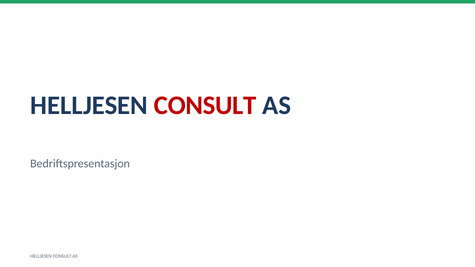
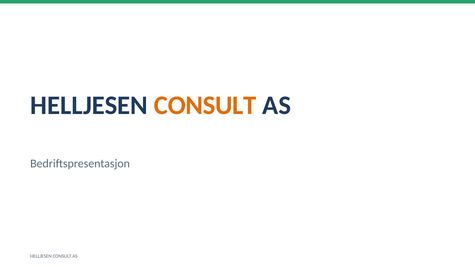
CONSULT colour: red -> orange (205, 105)
